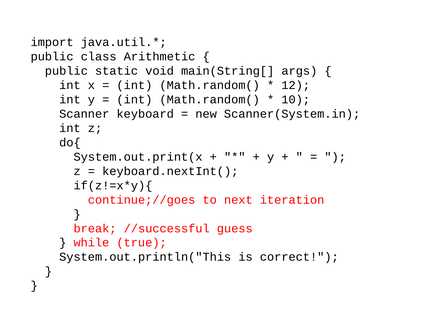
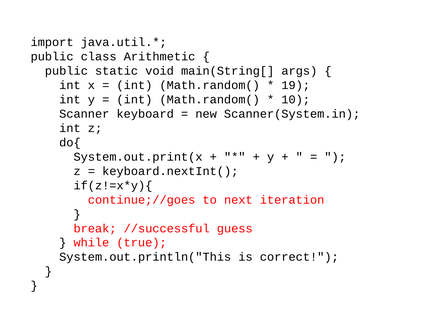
12: 12 -> 19 (296, 85)
